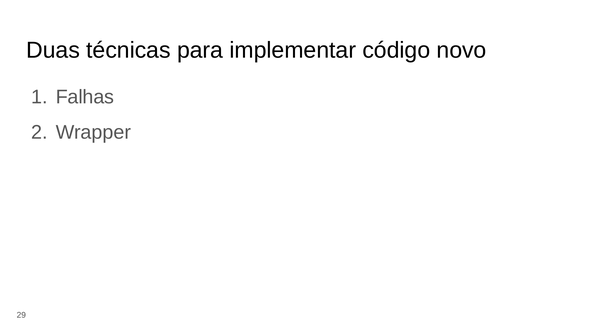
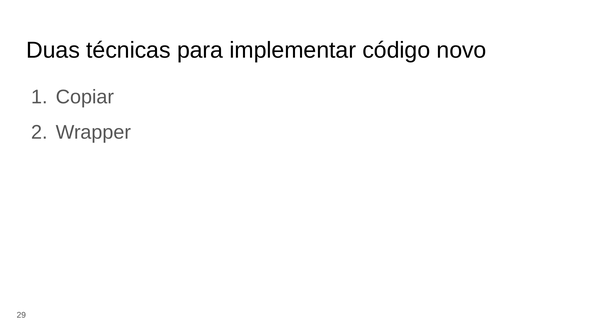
Falhas: Falhas -> Copiar (85, 97)
